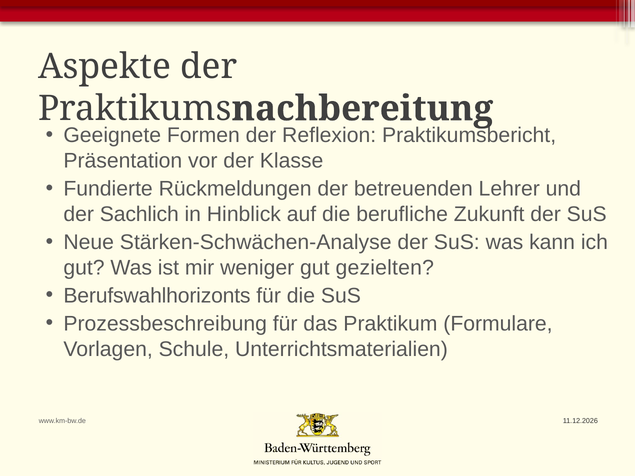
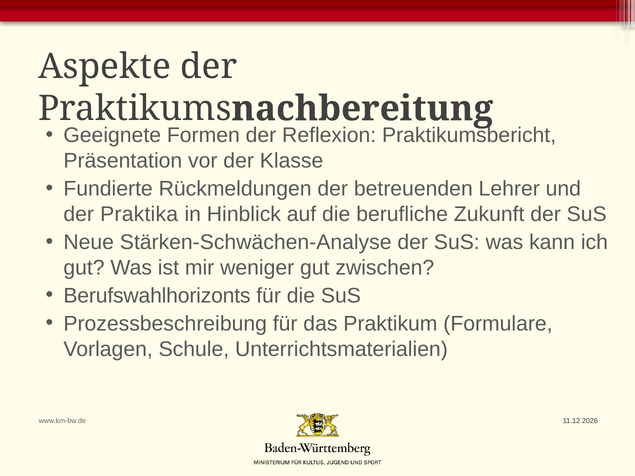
Sachlich: Sachlich -> Praktika (139, 214)
gezielten: gezielten -> zwischen (385, 268)
